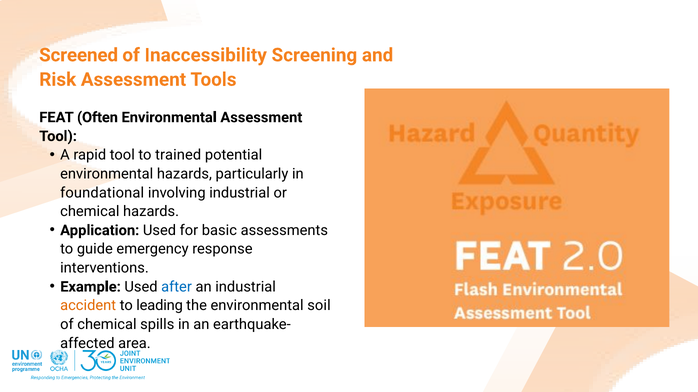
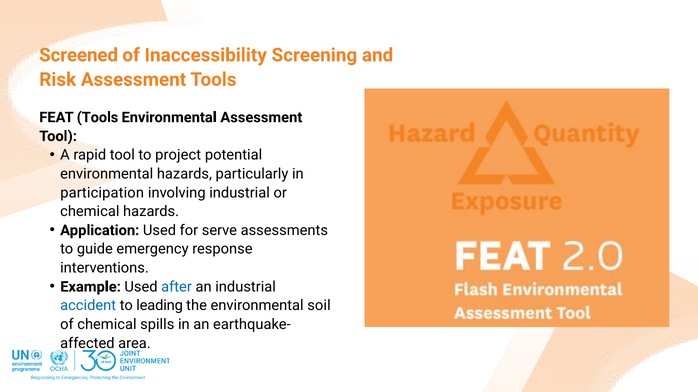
FEAT Often: Often -> Tools (97, 118)
trained: trained -> project (178, 155)
foundational: foundational -> participation (102, 193)
basic: basic -> serve (219, 231)
accident colour: orange -> blue (88, 306)
